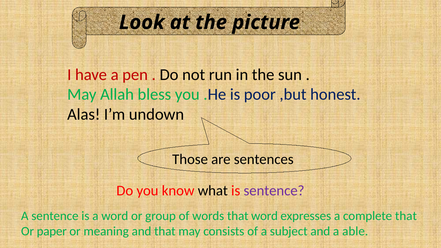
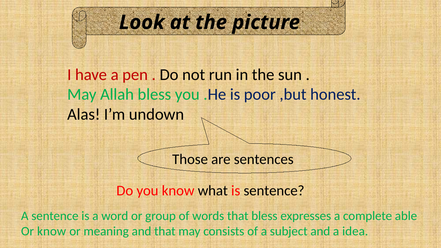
sentence colour: purple -> black (274, 191)
that word: word -> bless (264, 216)
complete that: that -> able (406, 216)
Or paper: paper -> know (52, 231)
able: able -> idea (355, 231)
